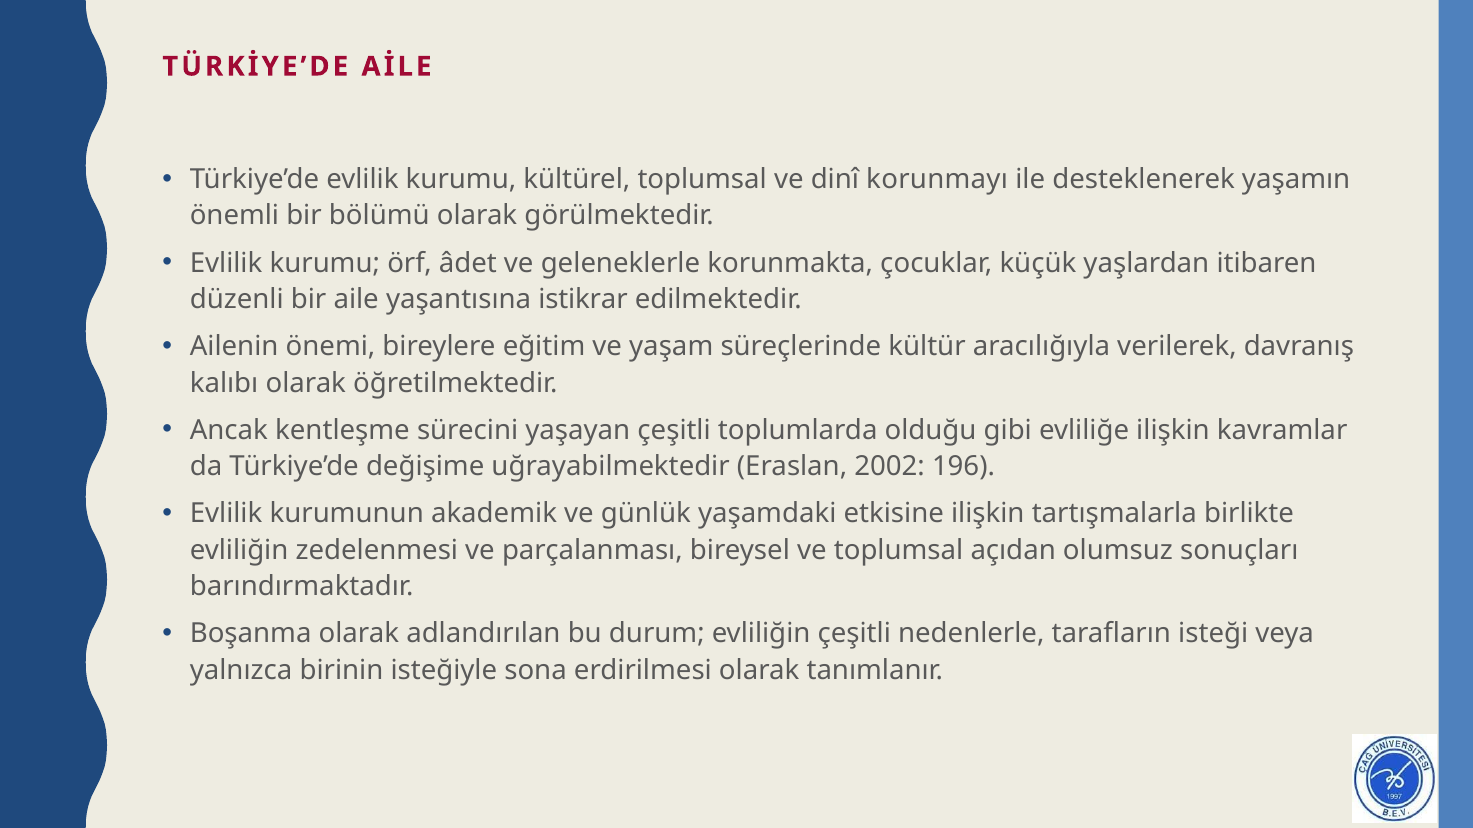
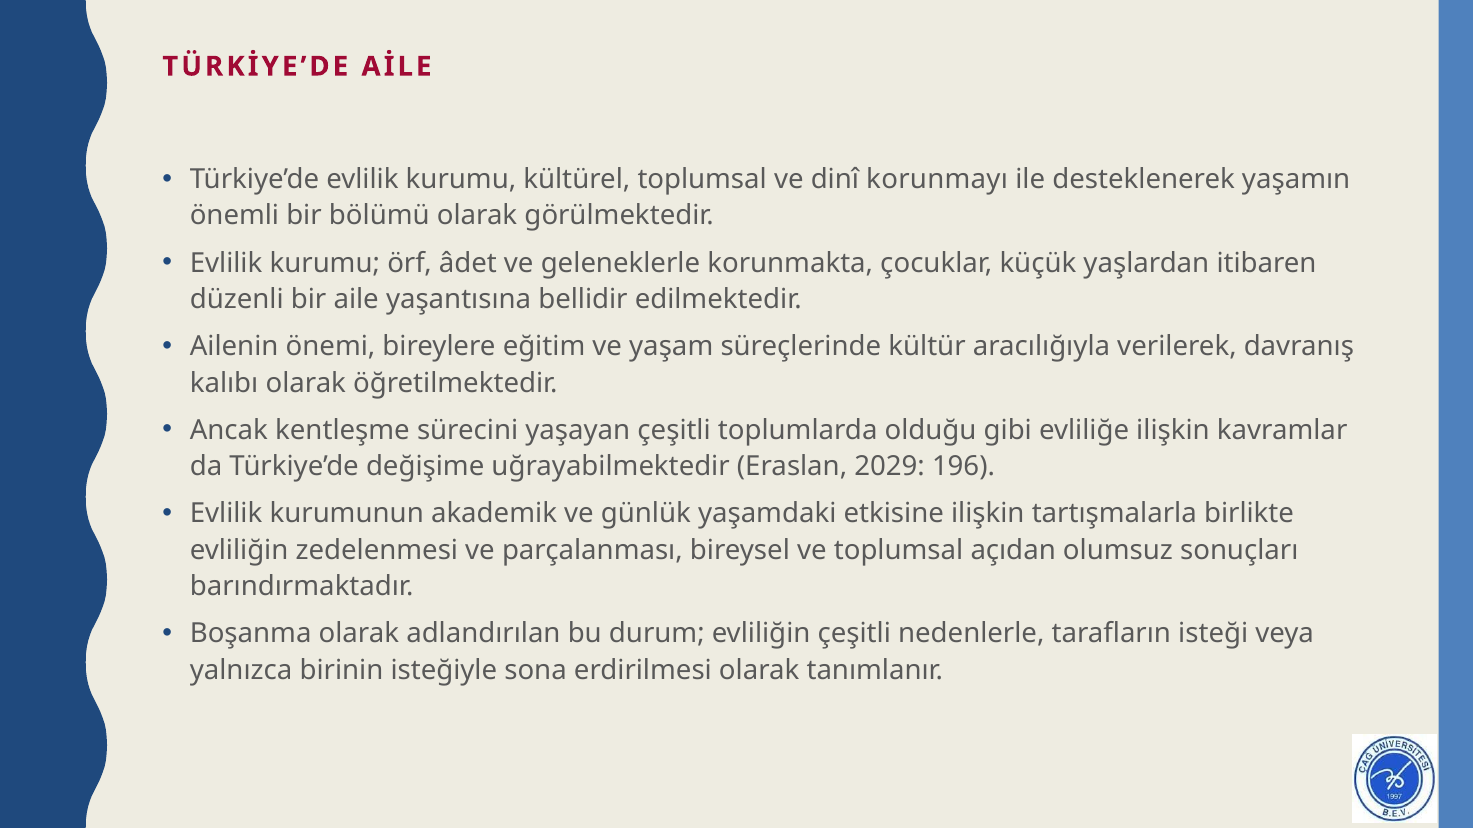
istikrar: istikrar -> bellidir (583, 300)
2002: 2002 -> 2029 (890, 467)
